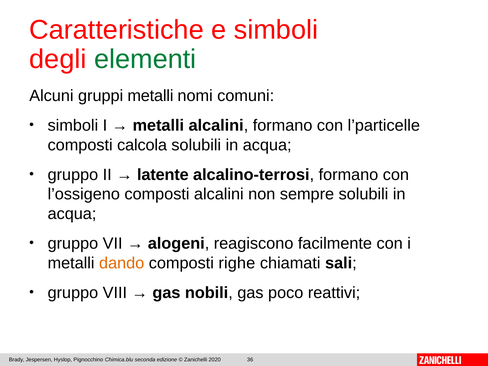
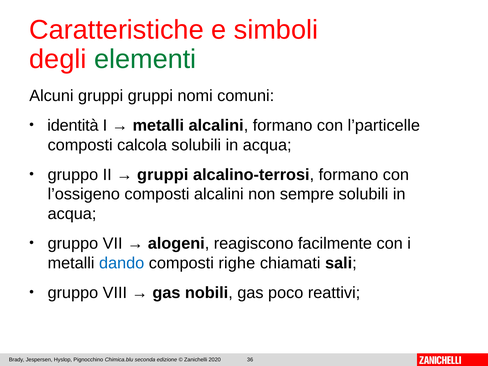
gruppi metalli: metalli -> gruppi (150, 96)
simboli: simboli -> identità (73, 126)
latente: latente -> gruppi (163, 175)
dando colour: orange -> blue (122, 263)
